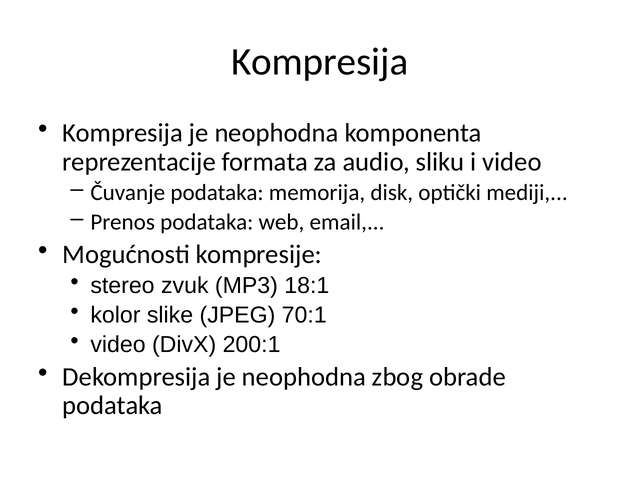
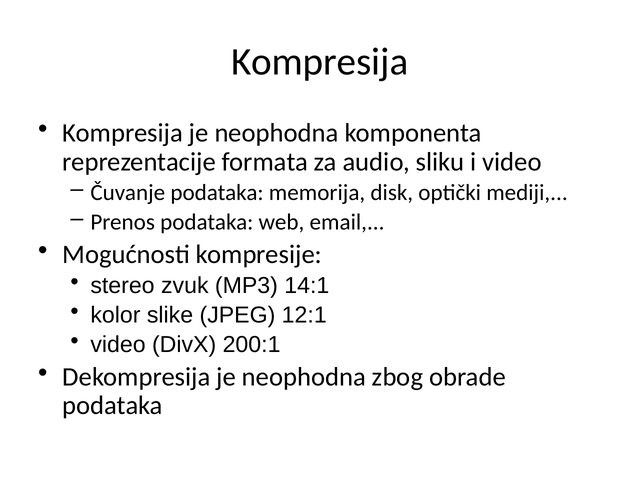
18:1: 18:1 -> 14:1 (307, 286)
70:1: 70:1 -> 12:1 (304, 315)
